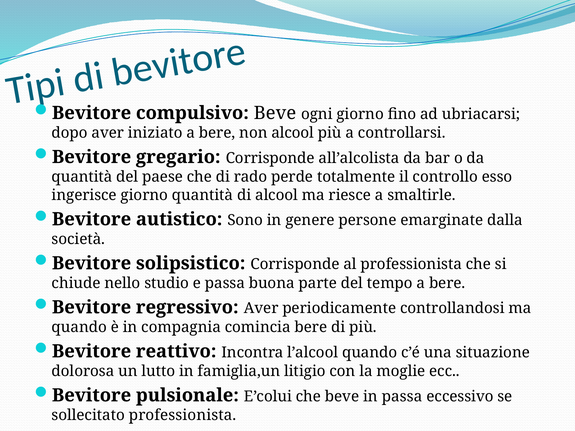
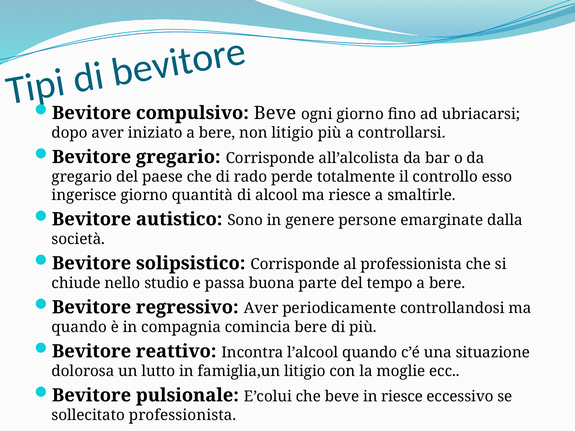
non alcool: alcool -> litigio (293, 133)
quantità: quantità -> gregario (82, 177)
in passa: passa -> riesce (402, 397)
